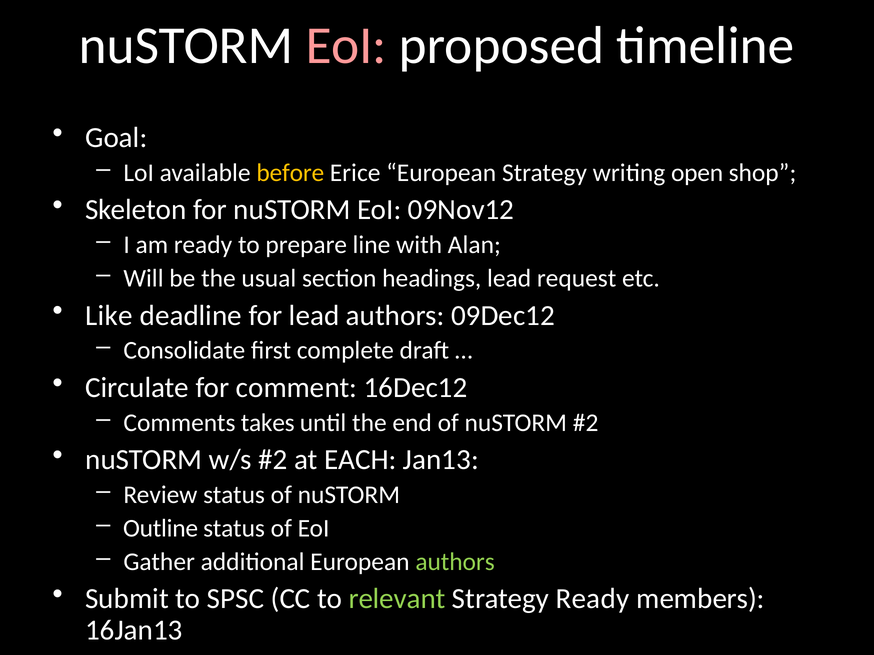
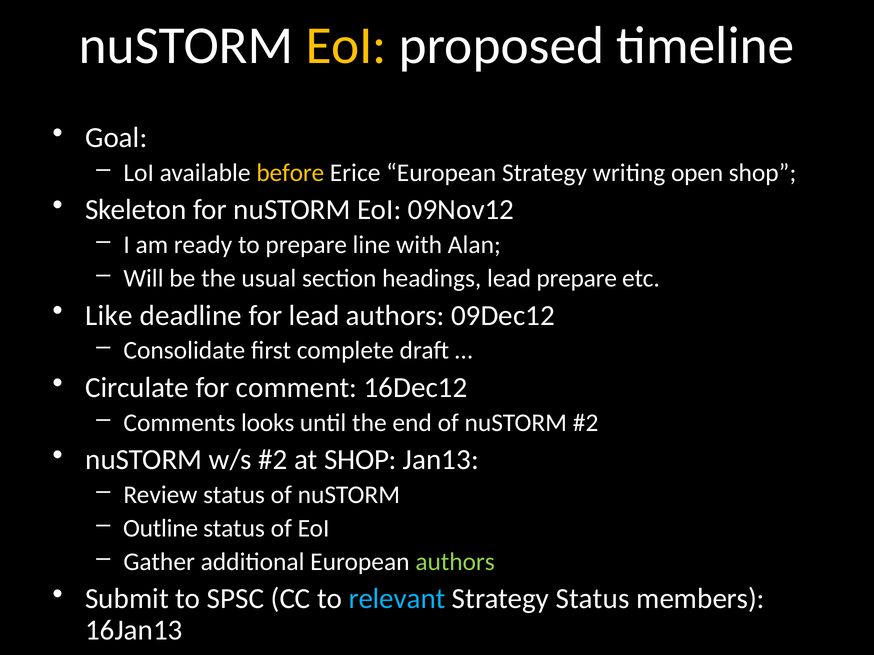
EoI colour: pink -> yellow (346, 46)
lead request: request -> prepare (577, 279)
takes: takes -> looks (268, 423)
at EACH: EACH -> SHOP (360, 460)
relevant colour: light green -> light blue (397, 599)
Strategy Ready: Ready -> Status (593, 599)
